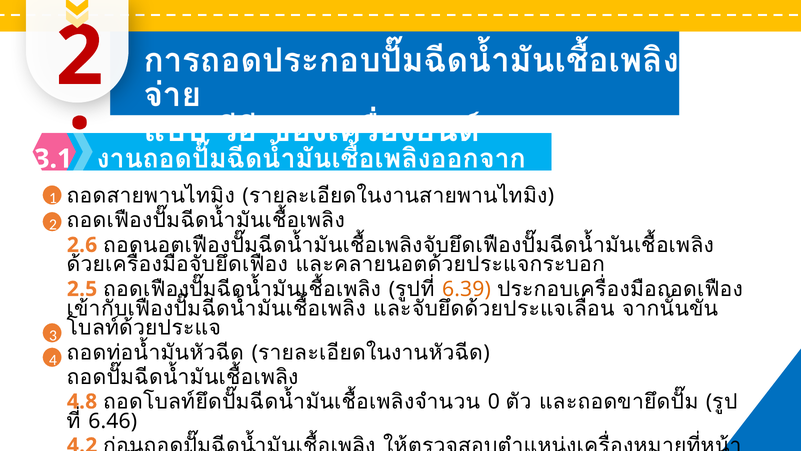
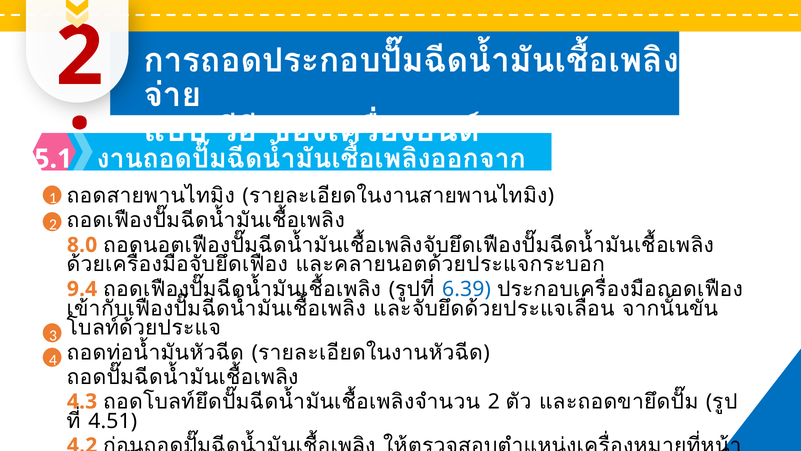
3.1: 3.1 -> 5.1 (53, 159)
2.6: 2.6 -> 8.0 (82, 245)
6.39 colour: orange -> blue (466, 289)
2.5: 2.5 -> 9.4 (82, 289)
0: 0 -> 2 (494, 401)
4.8: 4.8 -> 4.3 (82, 401)
6.46: 6.46 -> 4.51 (113, 421)
